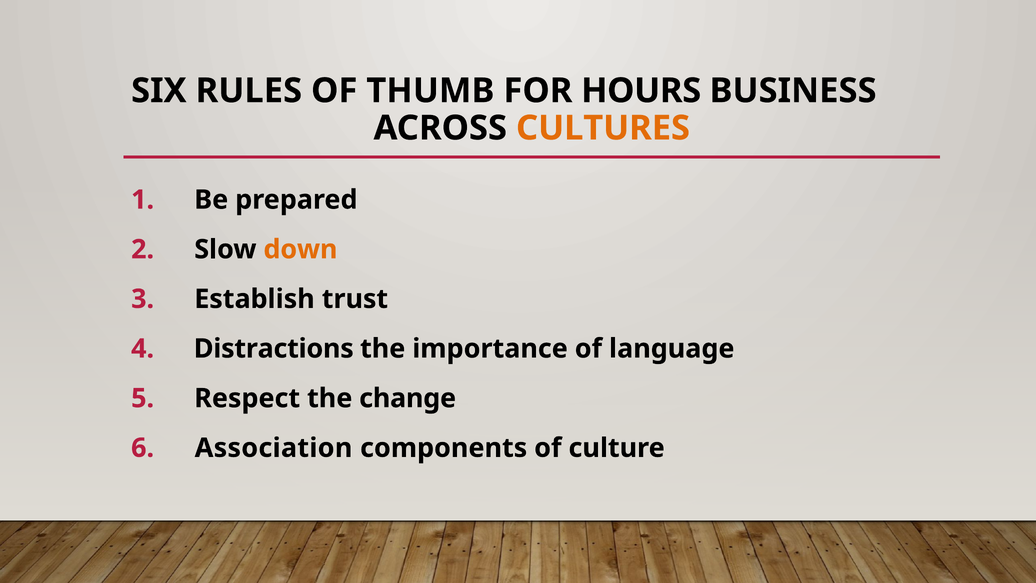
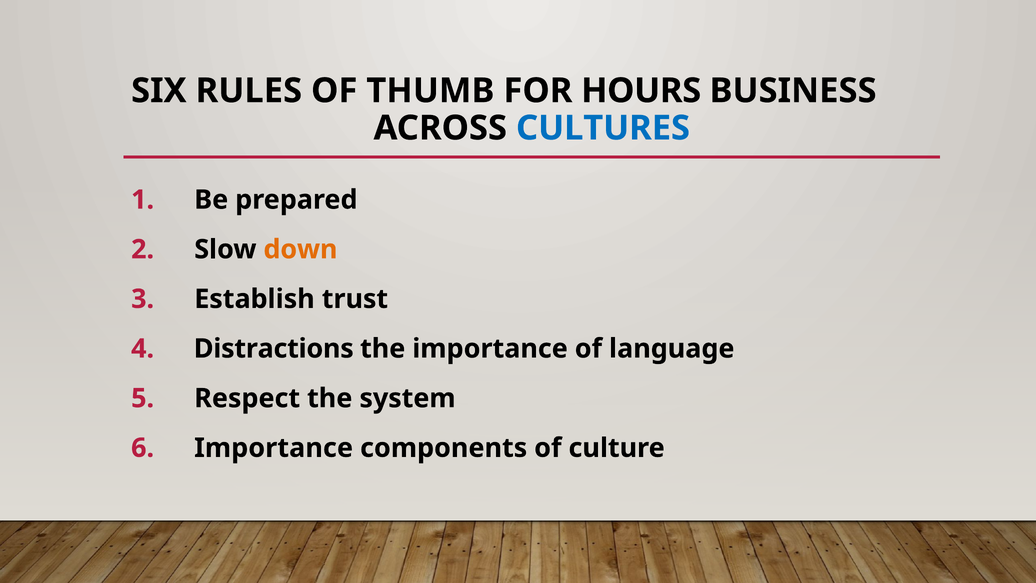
CULTURES colour: orange -> blue (603, 128)
change: change -> system (408, 398)
Association: Association -> Importance (274, 448)
